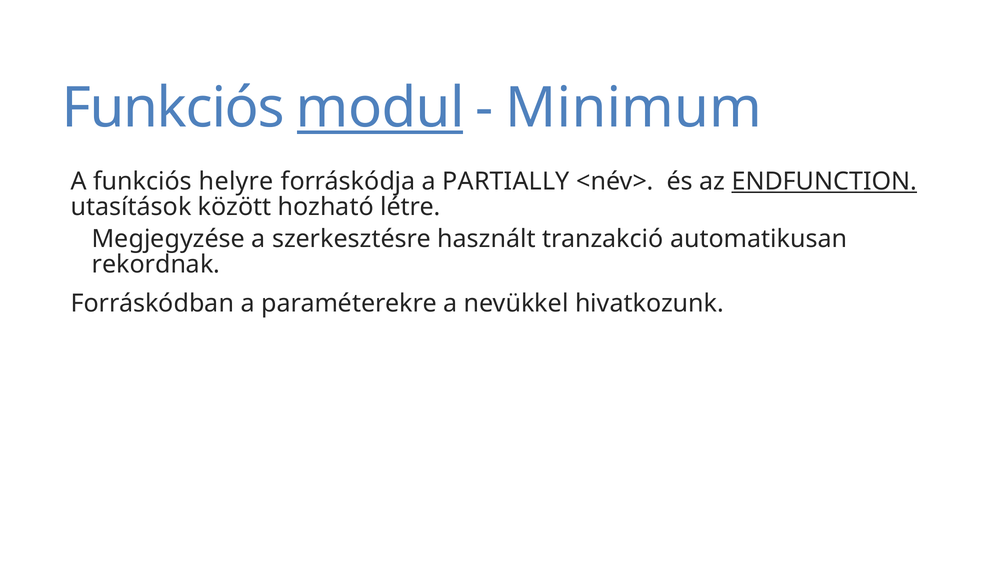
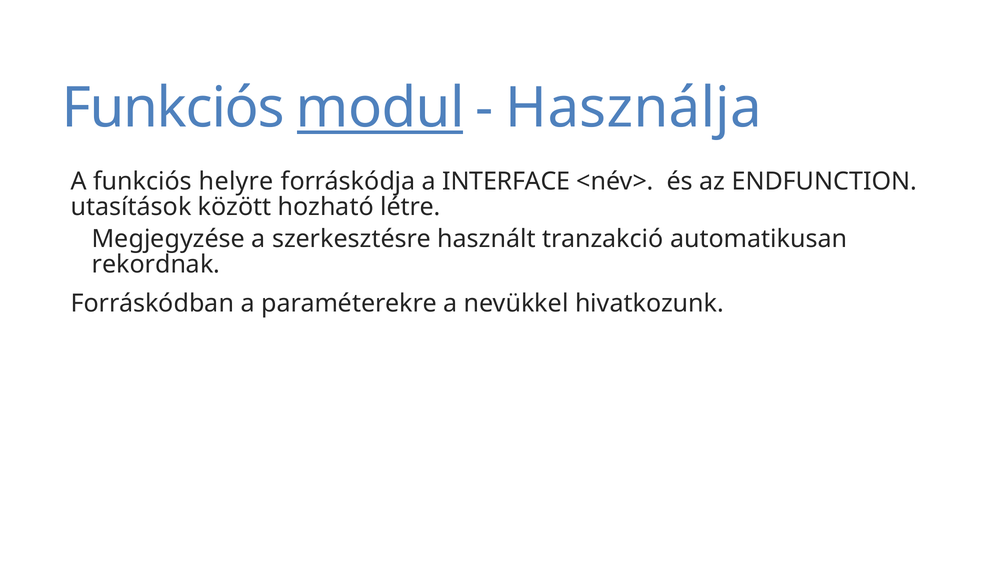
Minimum: Minimum -> Használja (634, 108)
PARTIALLY: PARTIALLY -> INTERFACE (506, 181)
ENDFUNCTION underline: present -> none (824, 181)
